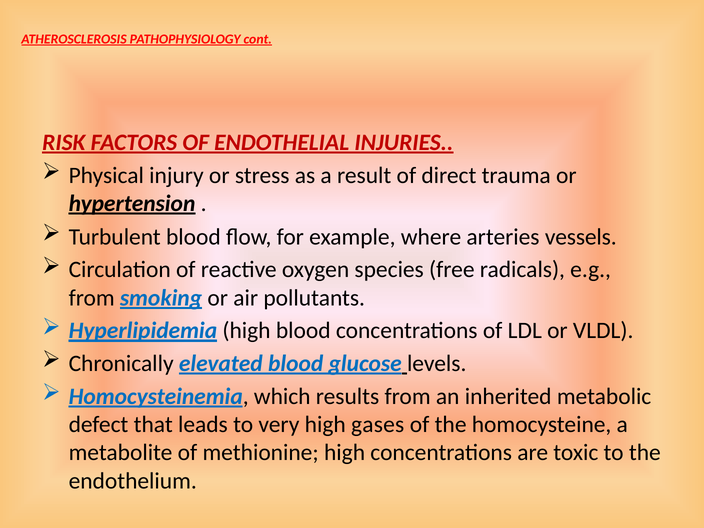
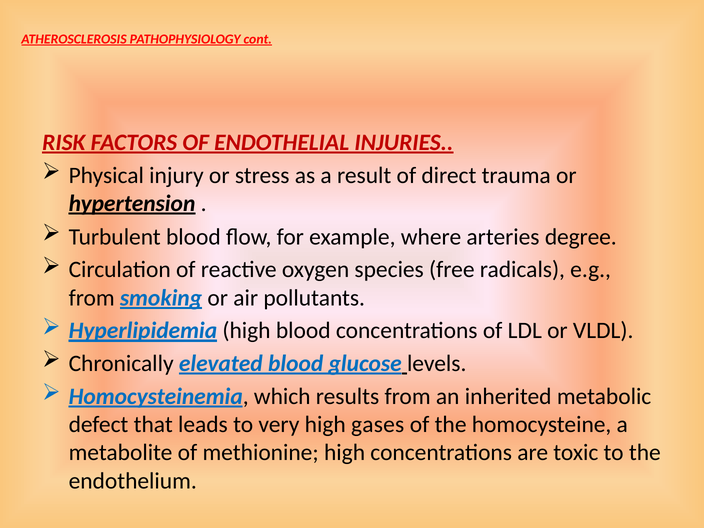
vessels: vessels -> degree (581, 237)
